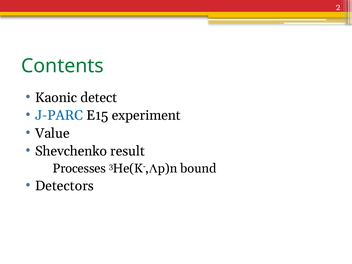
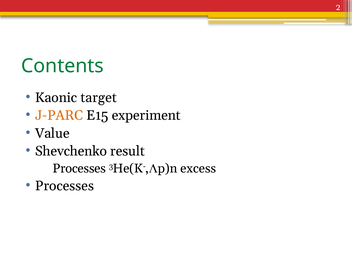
detect: detect -> target (99, 97)
J-PARC colour: blue -> orange (59, 115)
bound: bound -> excess (198, 168)
Detectors: Detectors -> Processes (65, 186)
